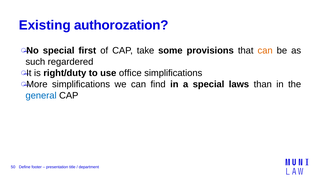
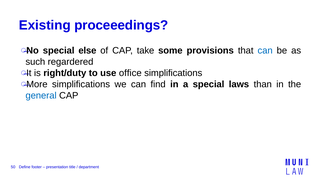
authorozation: authorozation -> proceeedings (121, 25)
first: first -> else (87, 51)
can colour: orange -> blue (265, 51)
